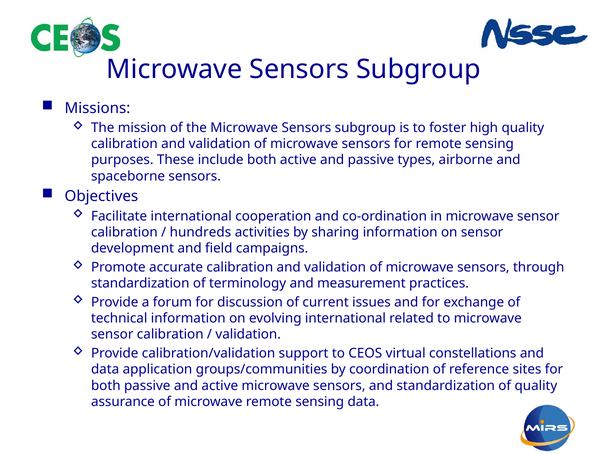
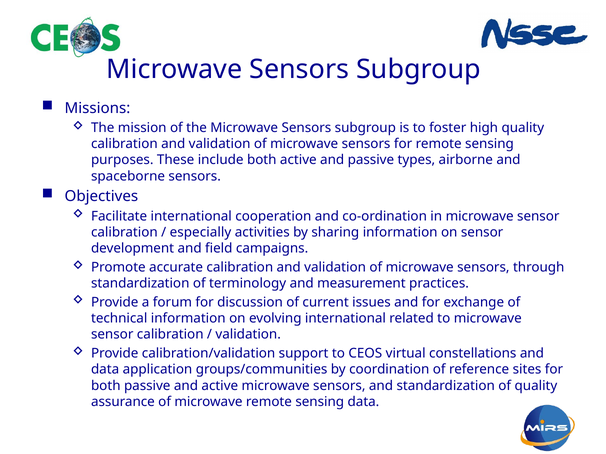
hundreds: hundreds -> especially (200, 233)
